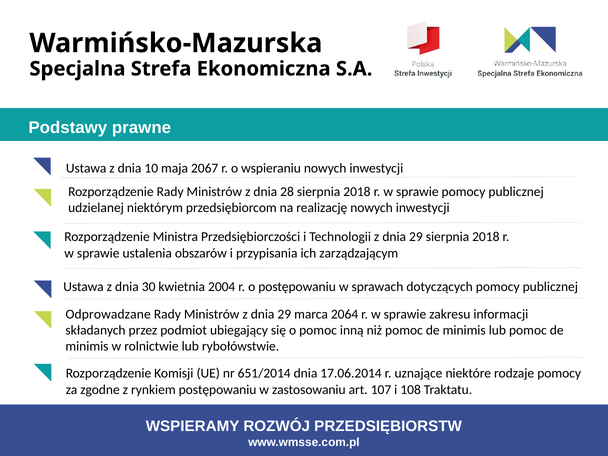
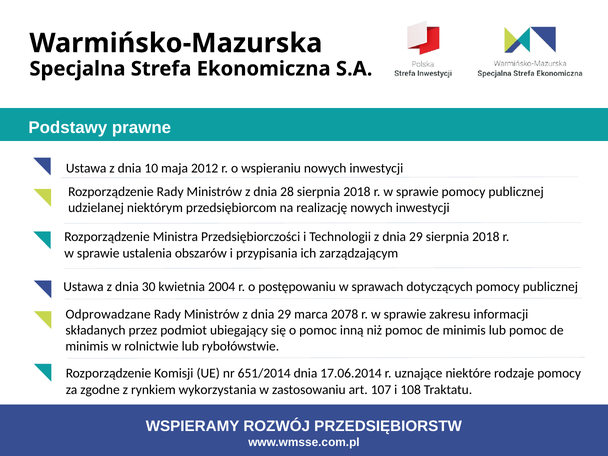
2067: 2067 -> 2012 (205, 169)
2064: 2064 -> 2078 (345, 314)
rynkiem postępowaniu: postępowaniu -> wykorzystania (218, 390)
